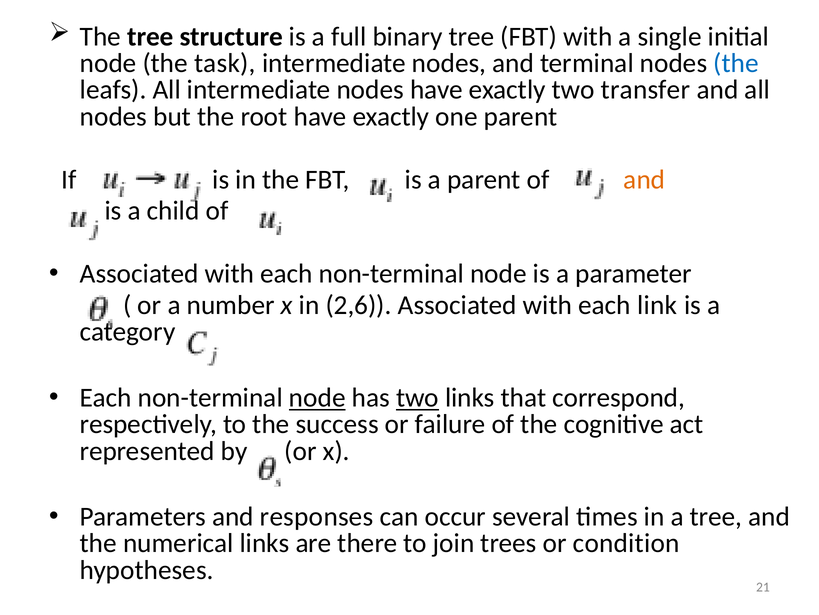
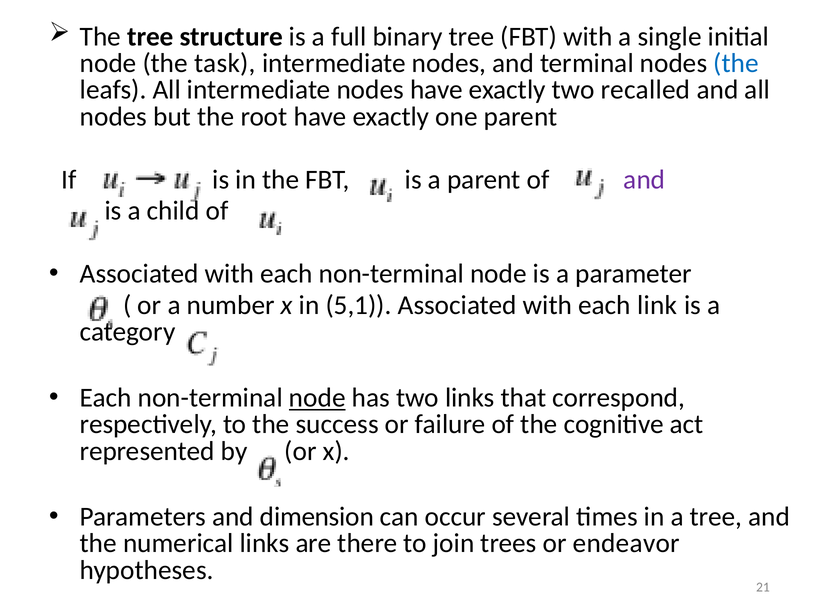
transfer: transfer -> recalled (646, 90)
and colour: orange -> purple (644, 179)
2,6: 2,6 -> 5,1 (359, 305)
two underline: present -> none (417, 397)
responses: responses -> dimension (317, 516)
condition: condition -> endeavor (626, 543)
